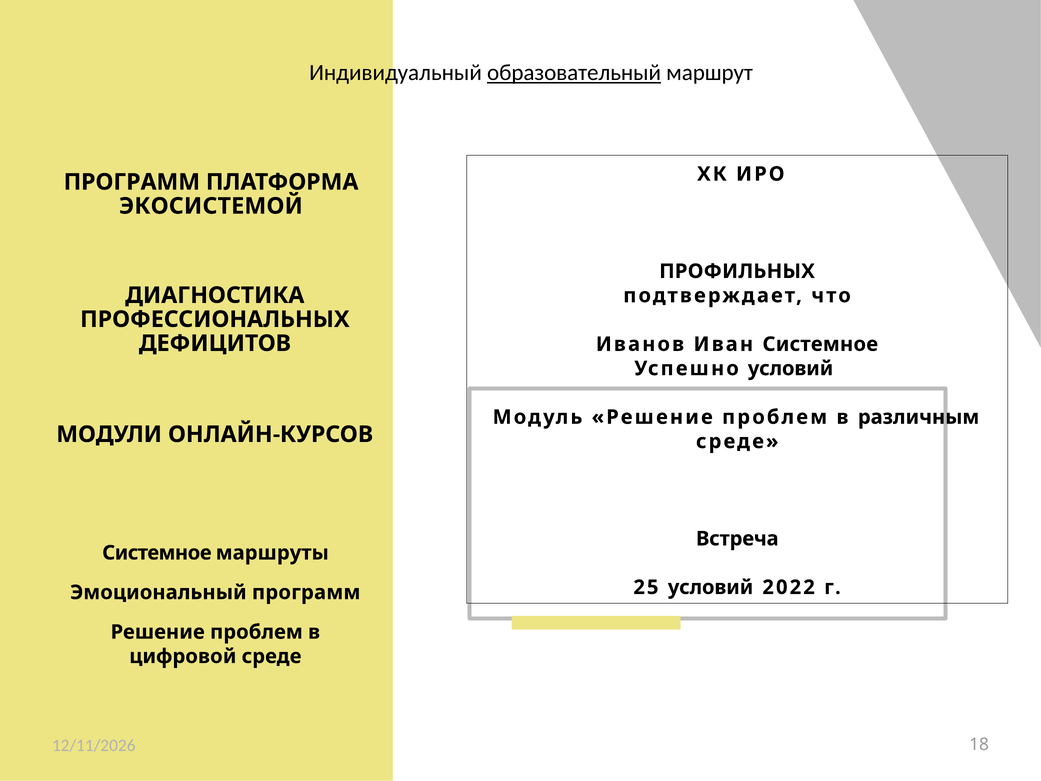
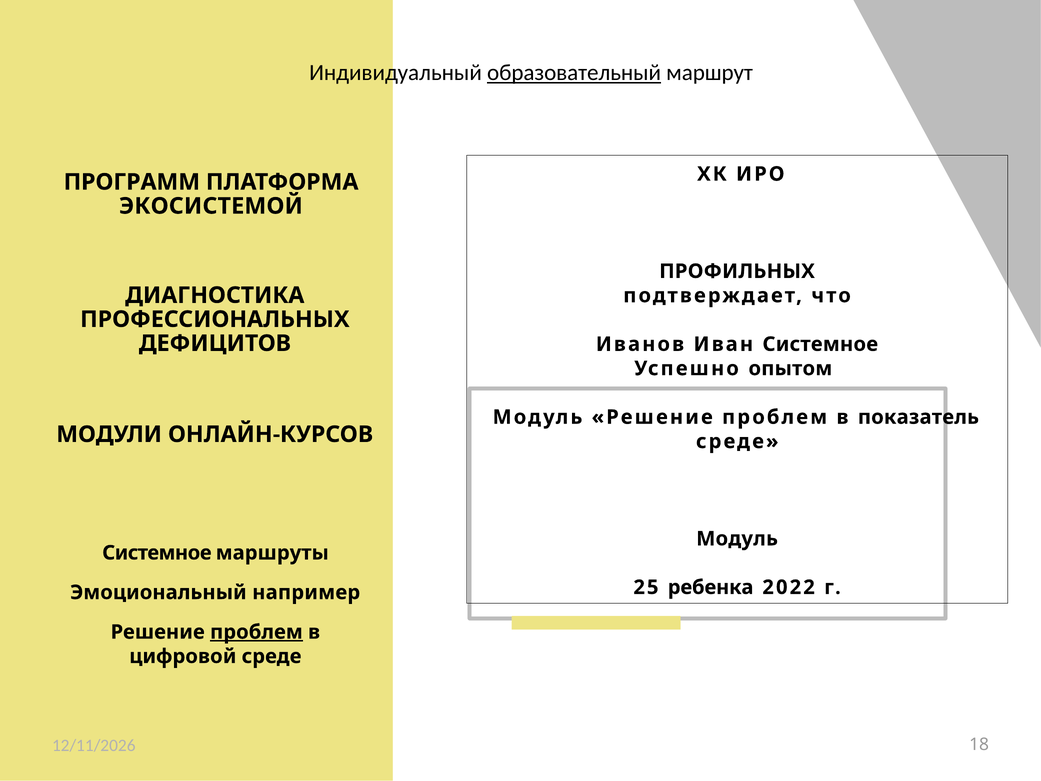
Успешно условий: условий -> опытом (790, 368)
различным: различным -> показатель (918, 417)
Встреча: Встреча -> Модуль (737, 539)
25 условий: условий -> ребенка (711, 587)
Эмоциональный программ: программ -> например (306, 592)
проблем underline: none -> present (256, 632)
